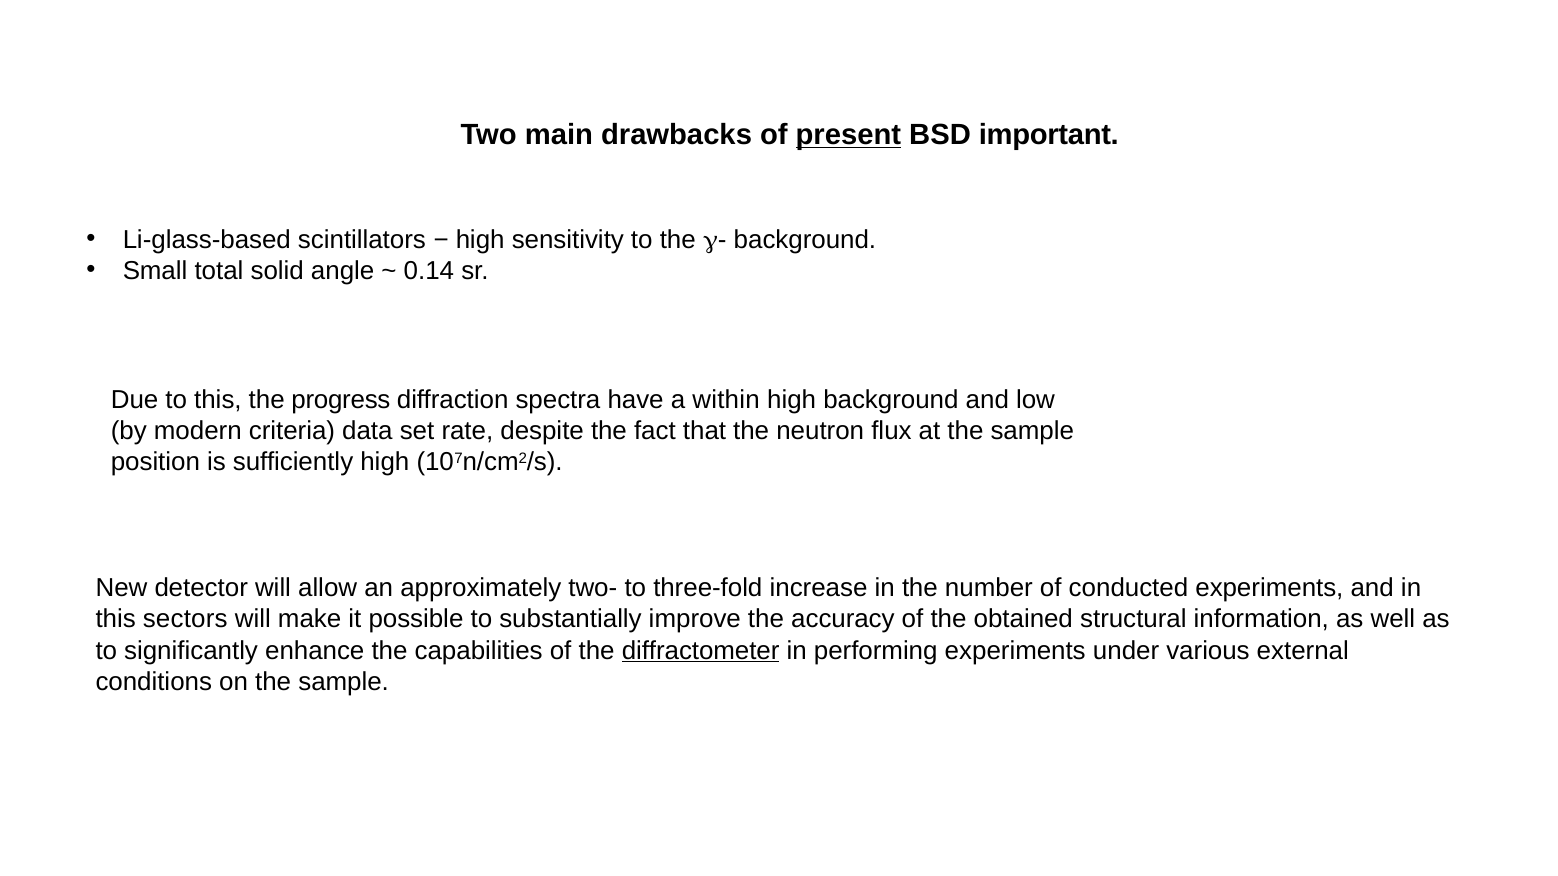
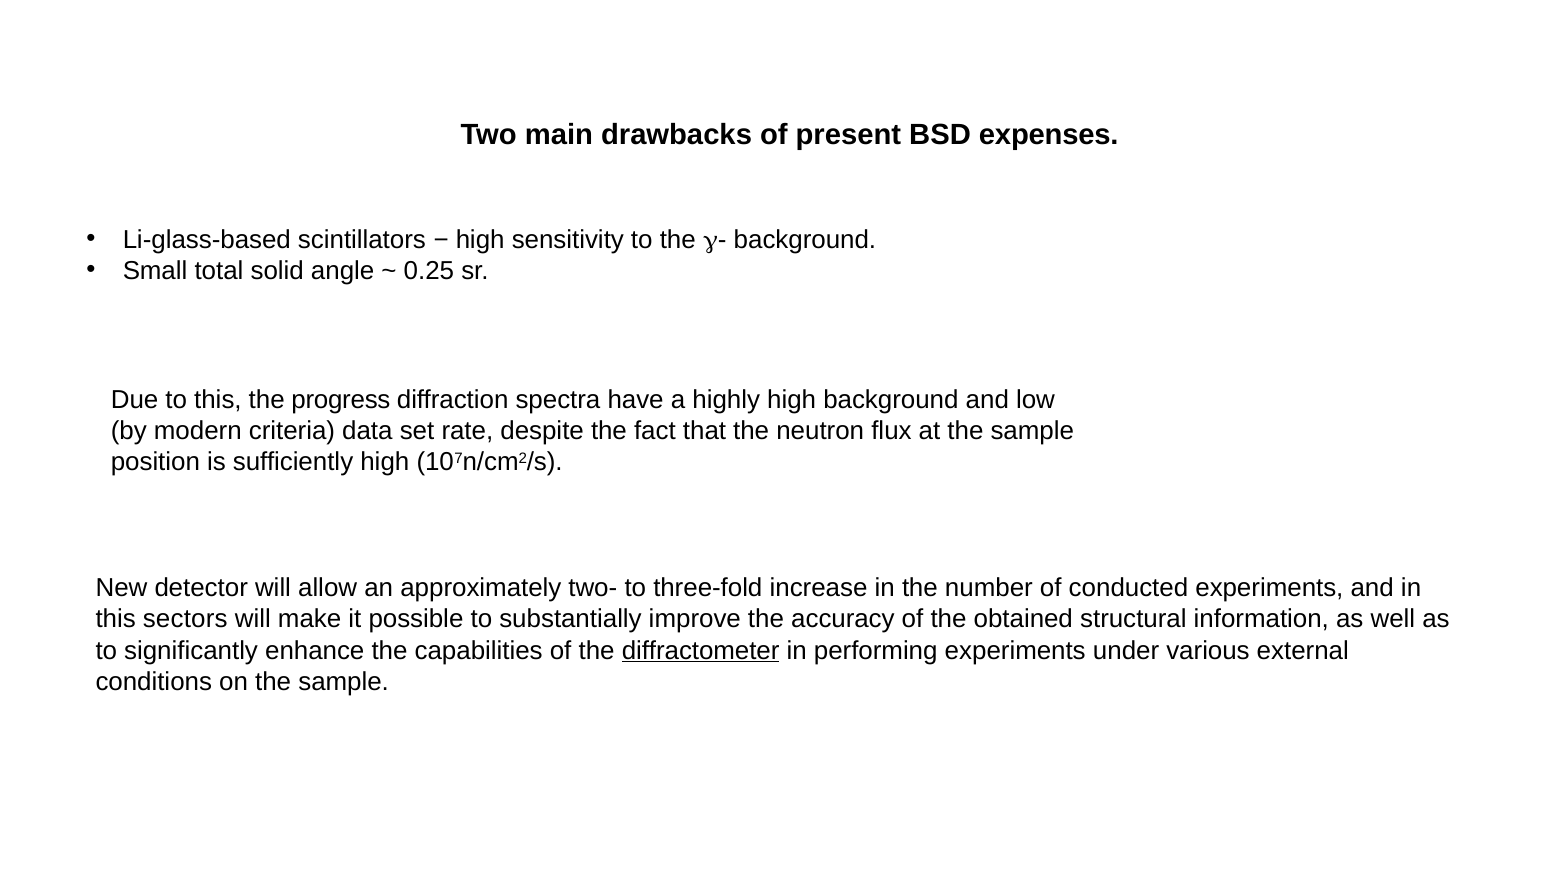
present underline: present -> none (848, 135)
important: important -> expenses (1049, 135)
0.14: 0.14 -> 0.25 (429, 271)
within: within -> highly (726, 400)
